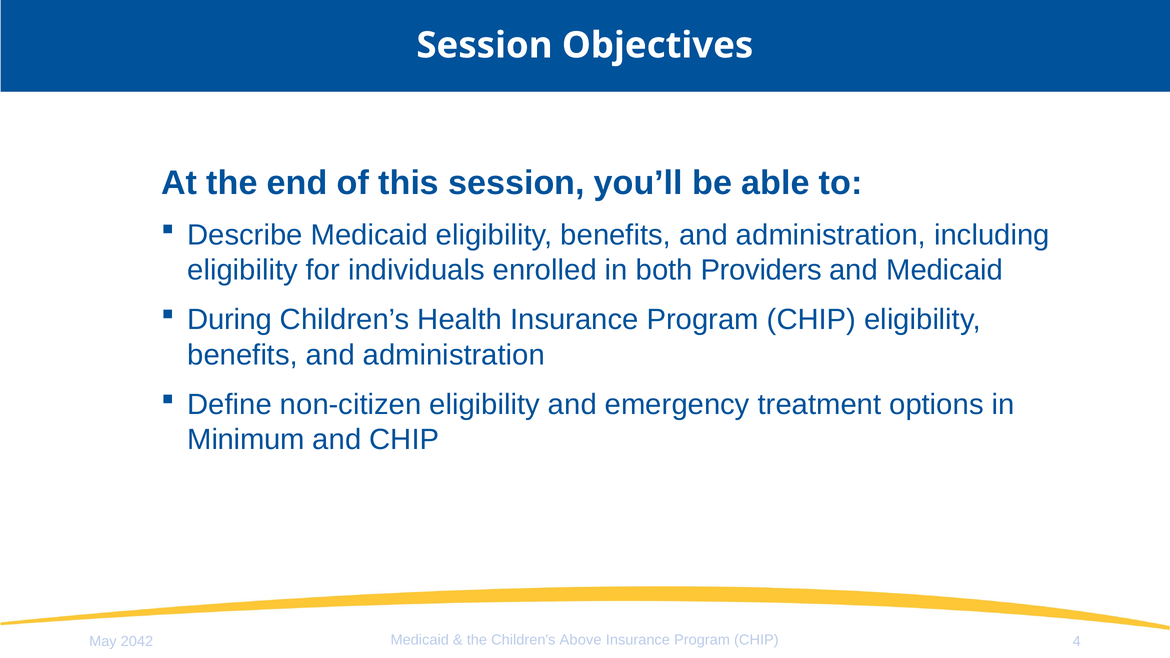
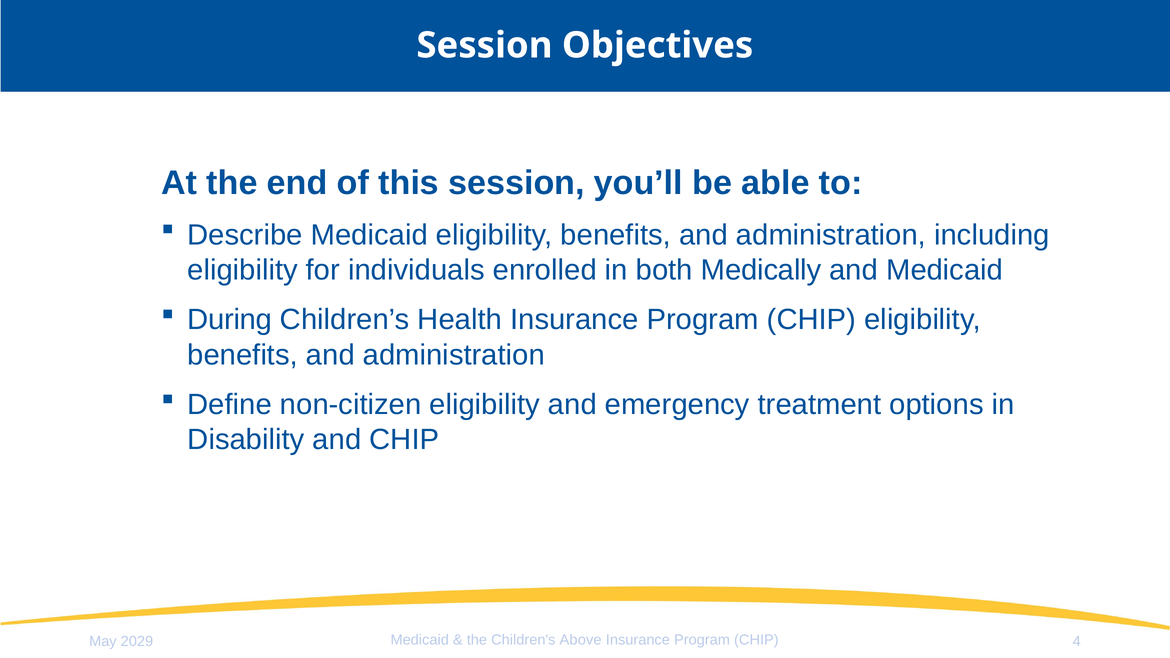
Providers: Providers -> Medically (761, 270)
Minimum: Minimum -> Disability (246, 440)
2042: 2042 -> 2029 (137, 642)
